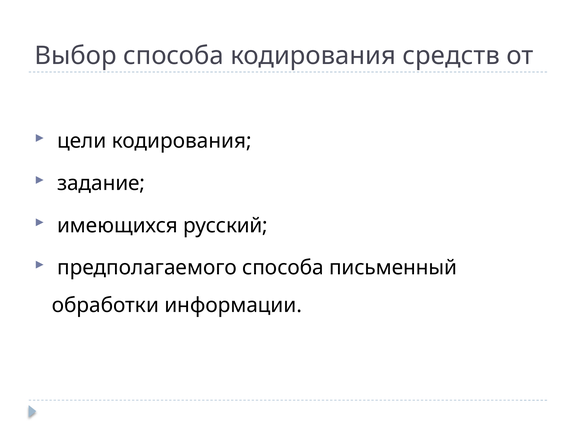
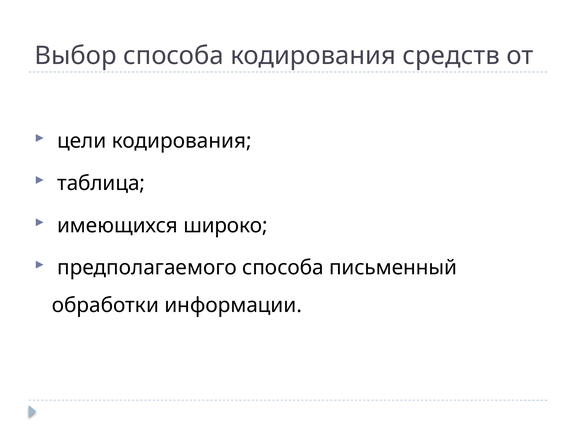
задание: задание -> таблица (101, 183)
русский: русский -> широко (225, 226)
